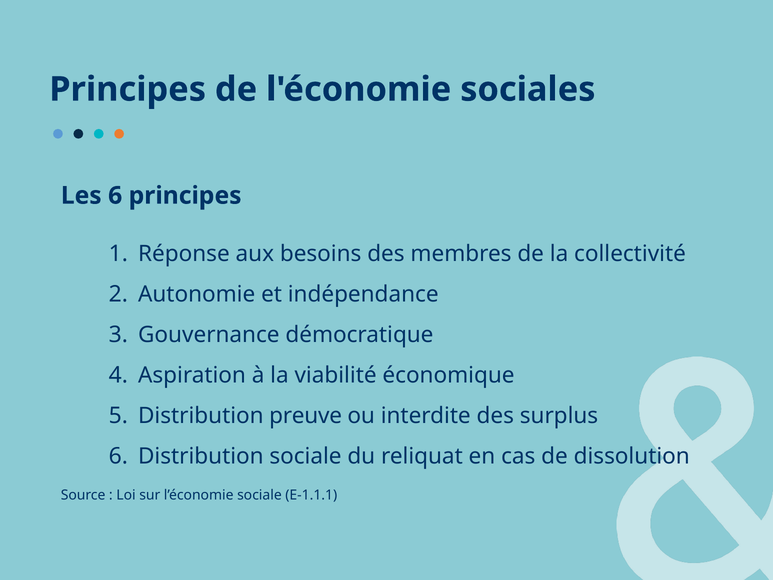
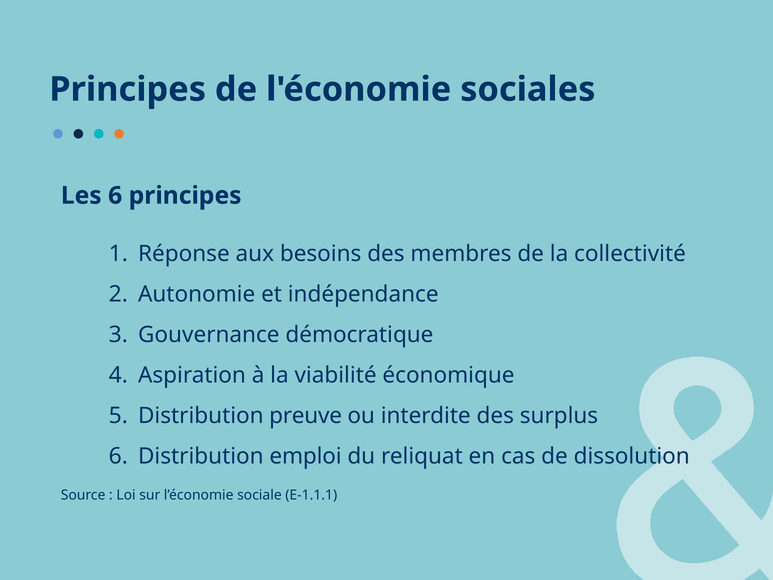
Distribution sociale: sociale -> emploi (306, 456)
